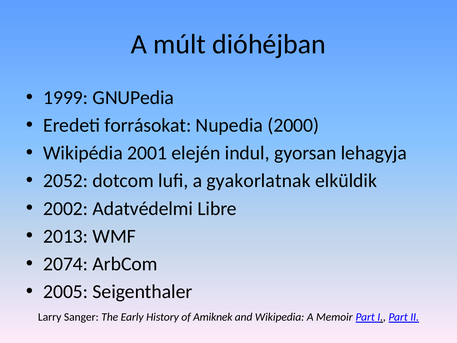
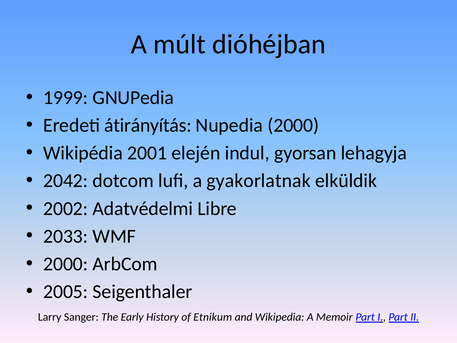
forrásokat: forrásokat -> átirányítás (148, 125)
2052: 2052 -> 2042 (66, 181)
2013: 2013 -> 2033 (66, 236)
2074: 2074 -> 2000 (66, 264)
Amiknek: Amiknek -> Etnikum (213, 317)
